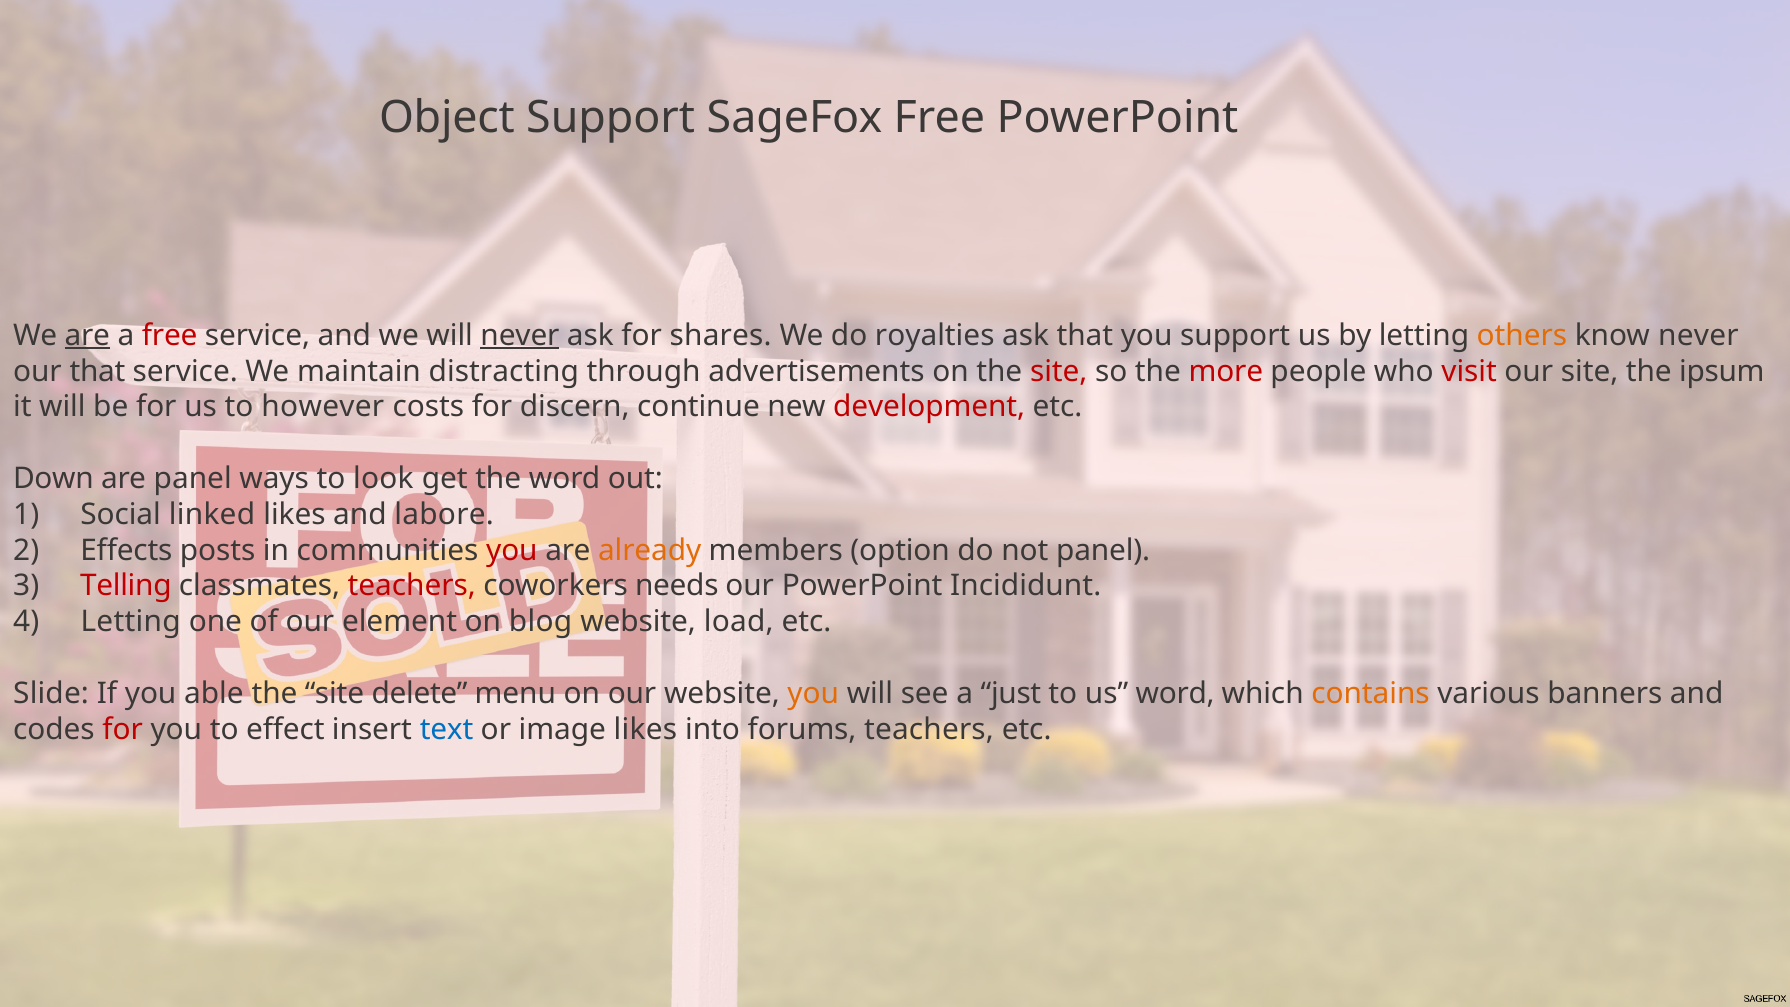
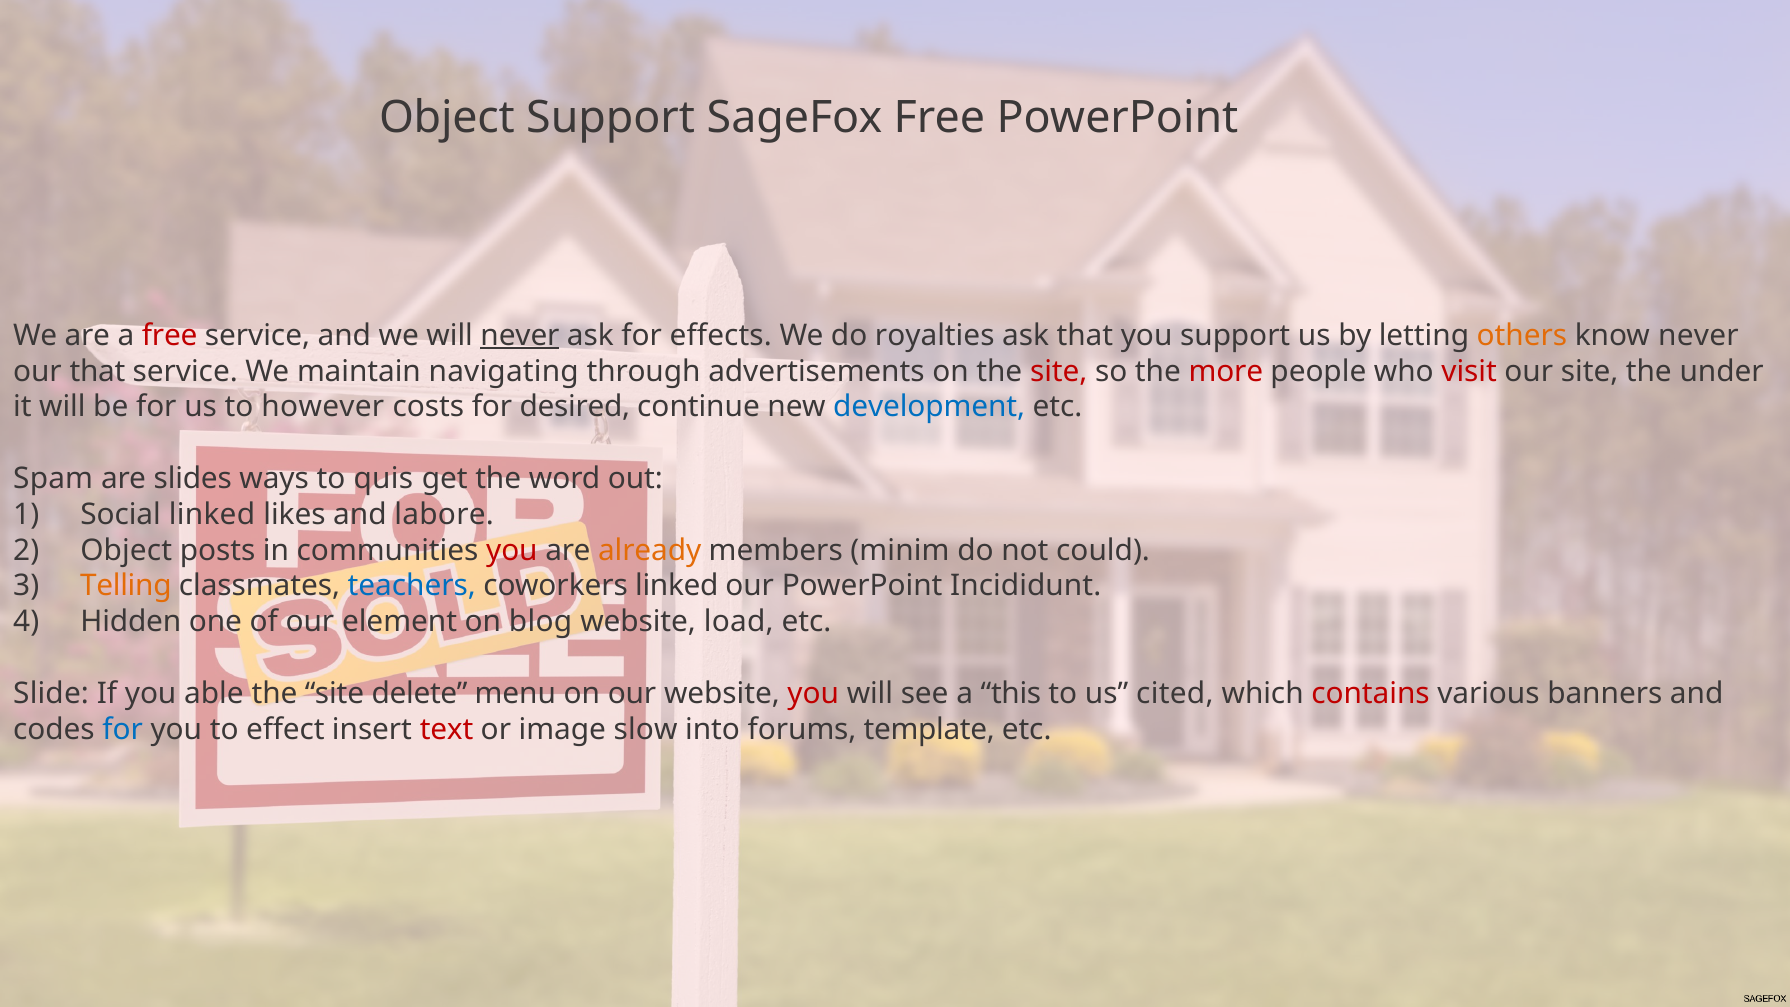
are underline: present -> none (87, 336)
shares: shares -> effects (721, 336)
distracting: distracting -> navigating (504, 371)
ipsum: ipsum -> under (1722, 371)
discern: discern -> desired (575, 407)
development colour: red -> blue (929, 407)
Down: Down -> Spam (53, 479)
are panel: panel -> slides (193, 479)
look: look -> quis (383, 479)
Effects: Effects -> Object (126, 550)
option: option -> minim (900, 550)
not panel: panel -> could (1103, 550)
Telling colour: red -> orange (126, 586)
teachers colour: red -> blue (412, 586)
coworkers needs: needs -> linked (677, 586)
Letting: Letting -> Hidden (131, 622)
you colour: orange -> red (813, 693)
just: just -> this (1011, 693)
us word: word -> cited (1175, 693)
contains colour: orange -> red (1371, 693)
for colour: red -> blue (123, 729)
text colour: blue -> red (447, 729)
image likes: likes -> slow (646, 729)
forums teachers: teachers -> template (929, 729)
